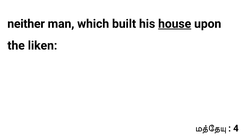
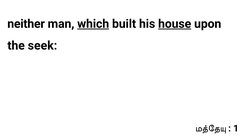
which underline: none -> present (93, 24)
liken: liken -> seek (42, 45)
4: 4 -> 1 (236, 128)
